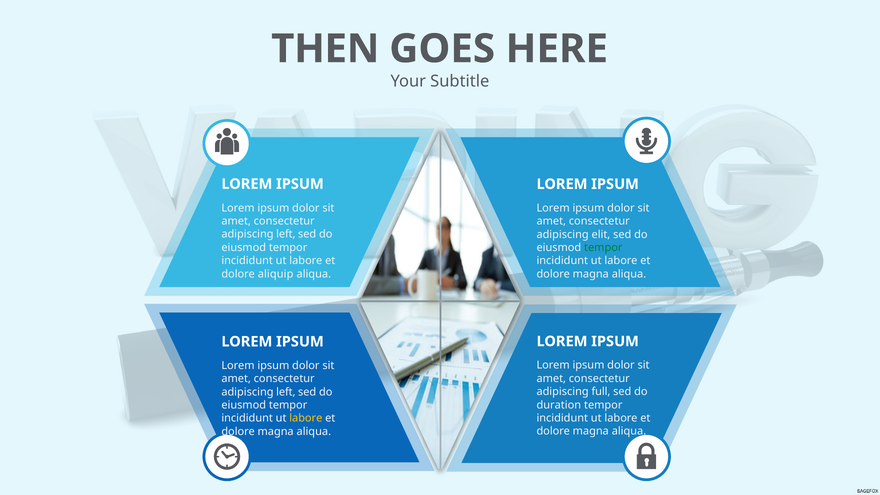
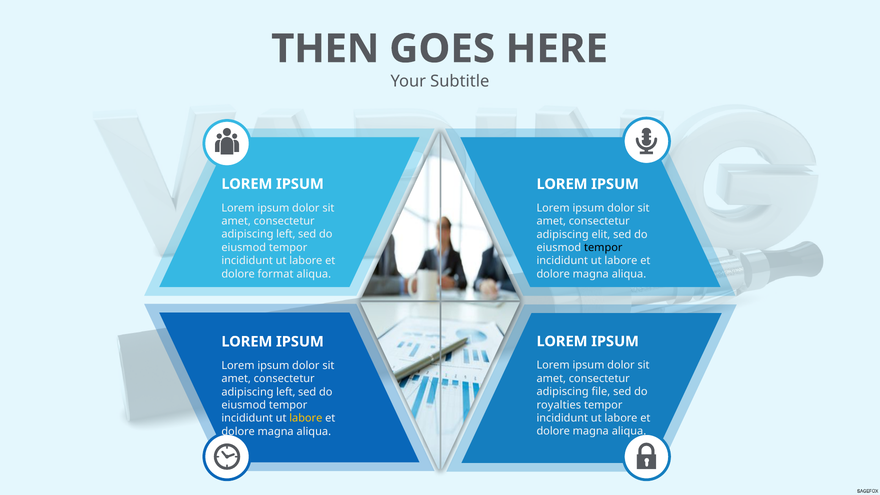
tempor colour: green -> black (603, 248)
aliquip: aliquip -> format (276, 274)
full: full -> file (601, 392)
duration: duration -> royalties (559, 405)
